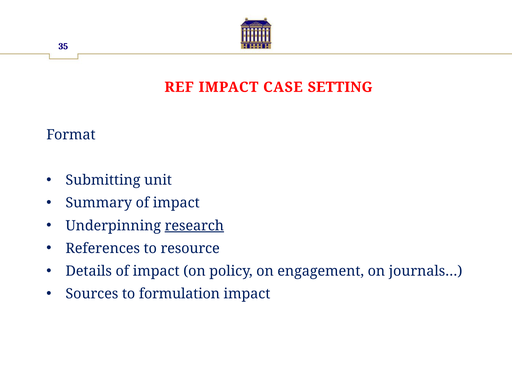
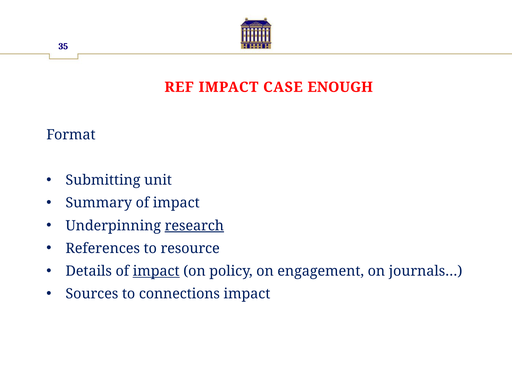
SETTING: SETTING -> ENOUGH (340, 87)
impact underline: none -> present (156, 271)
formulation: formulation -> connections (179, 294)
